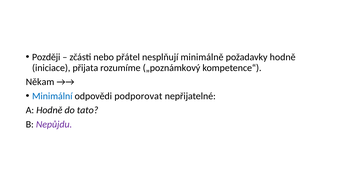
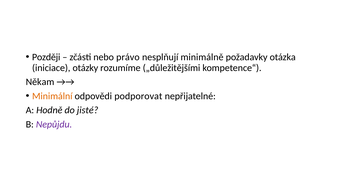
přátel: přátel -> právo (128, 57)
požadavky hodně: hodně -> otázka (283, 57)
přijata: přijata -> otázky (85, 68)
„poznámkový: „poznámkový -> „důležitějšími (172, 68)
Minimální colour: blue -> orange (52, 96)
tato: tato -> jisté (88, 110)
